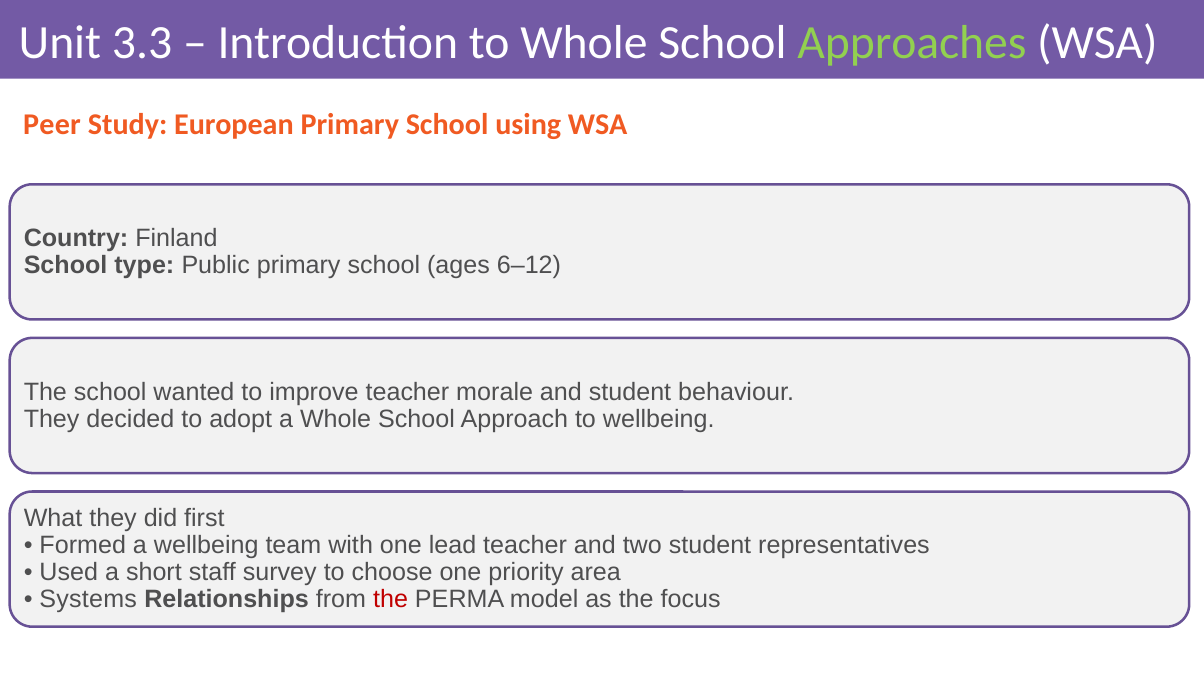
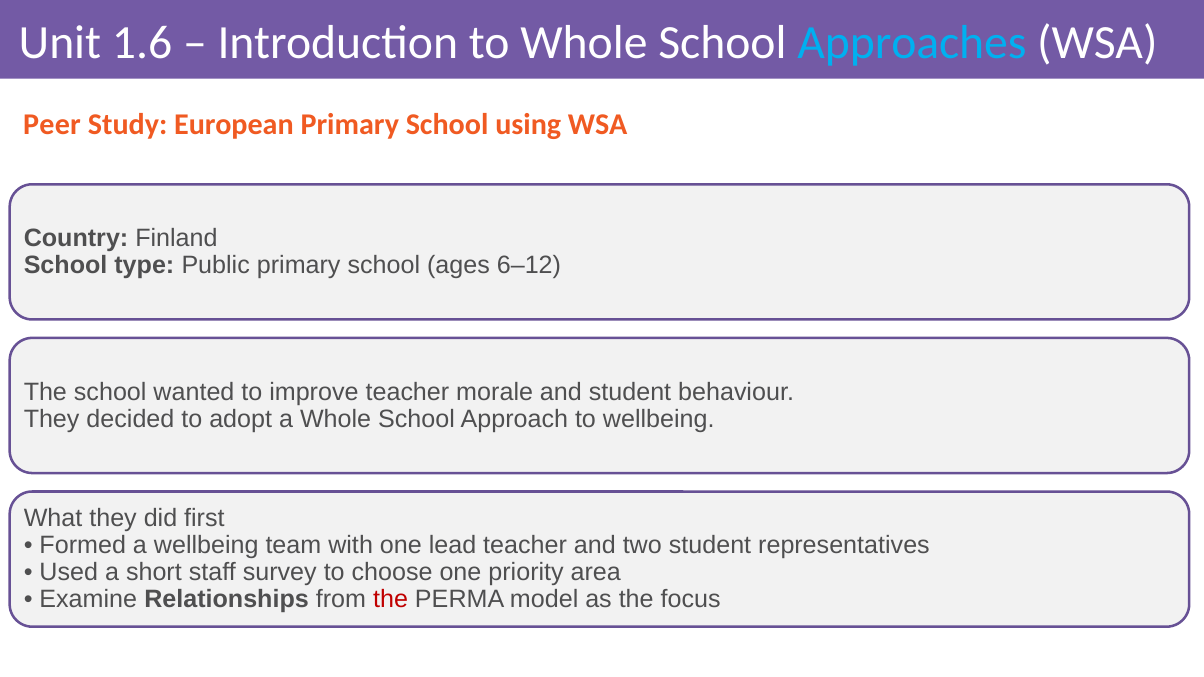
3.3: 3.3 -> 1.6 (142, 43)
Approaches colour: light green -> light blue (912, 43)
Systems: Systems -> Examine (88, 600)
